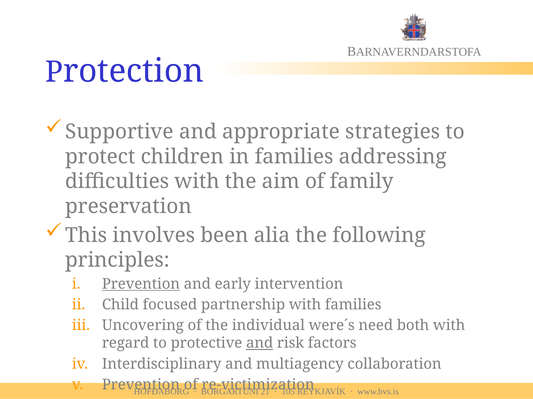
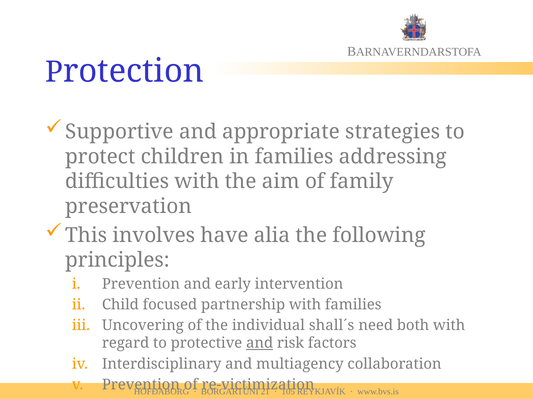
been: been -> have (224, 236)
Prevention underline: present -> none (141, 285)
were´s: were´s -> shall´s (332, 326)
